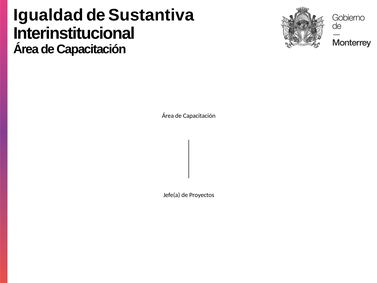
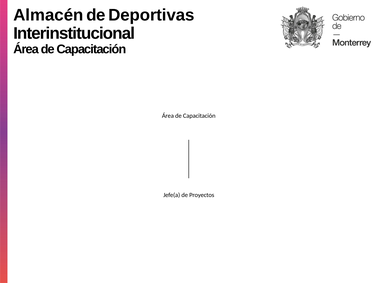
Igualdad: Igualdad -> Almacén (48, 15)
Sustantiva: Sustantiva -> Deportivas (151, 15)
